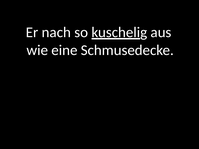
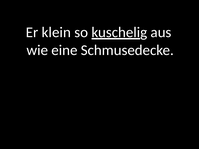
nach: nach -> klein (56, 32)
